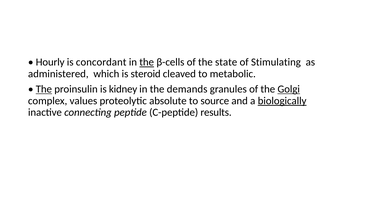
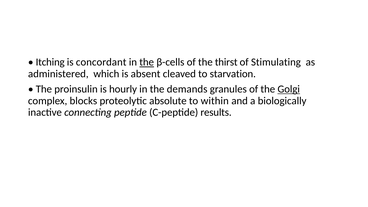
Hourly: Hourly -> Itching (50, 62)
state: state -> thirst (226, 62)
steroid: steroid -> absent (146, 74)
metabolic: metabolic -> starvation (233, 74)
The underline: present -> none (44, 89)
kidney: kidney -> hourly (123, 89)
values: values -> blocks (83, 101)
source: source -> within (215, 101)
biologically underline: present -> none (282, 101)
